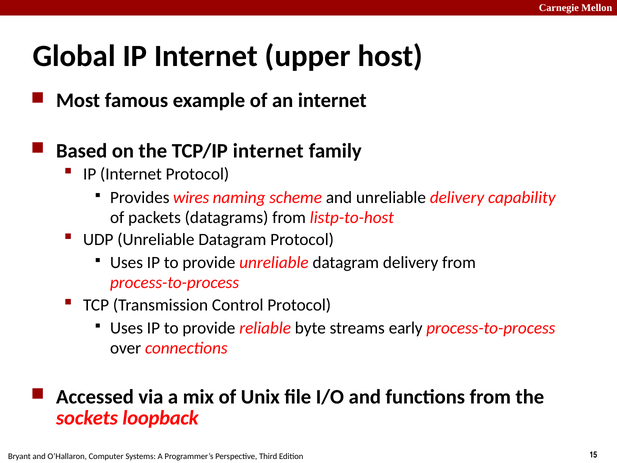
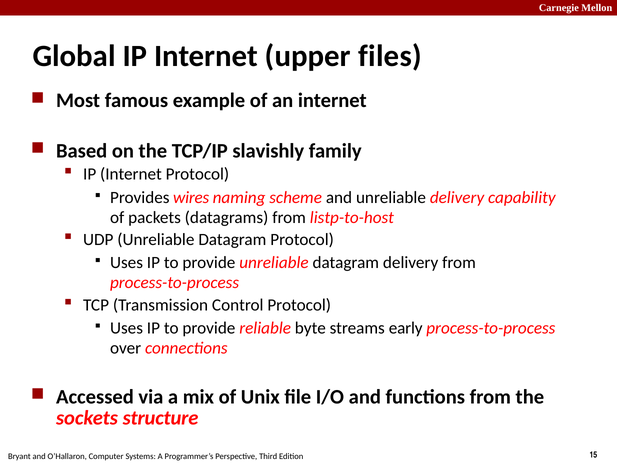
host: host -> files (390, 56)
TCP/IP internet: internet -> slavishly (268, 151)
loopback: loopback -> structure (161, 418)
